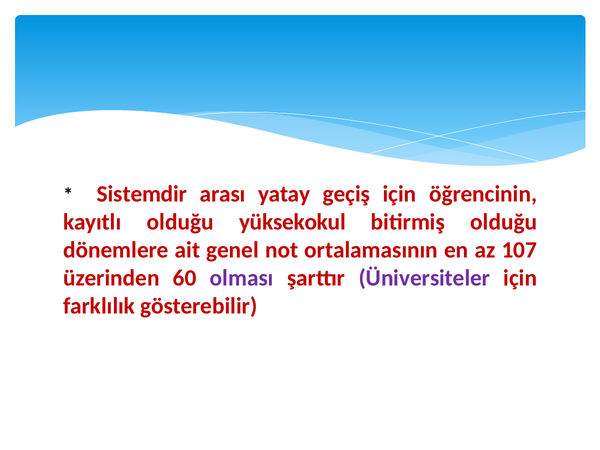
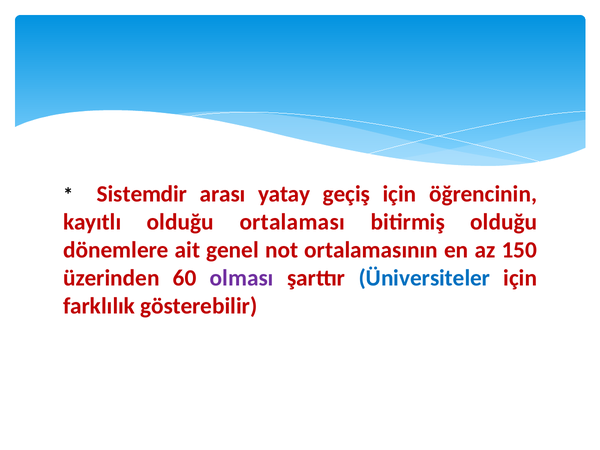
yüksekokul: yüksekokul -> ortalaması (292, 222)
107: 107 -> 150 (519, 250)
Üniversiteler colour: purple -> blue (424, 278)
